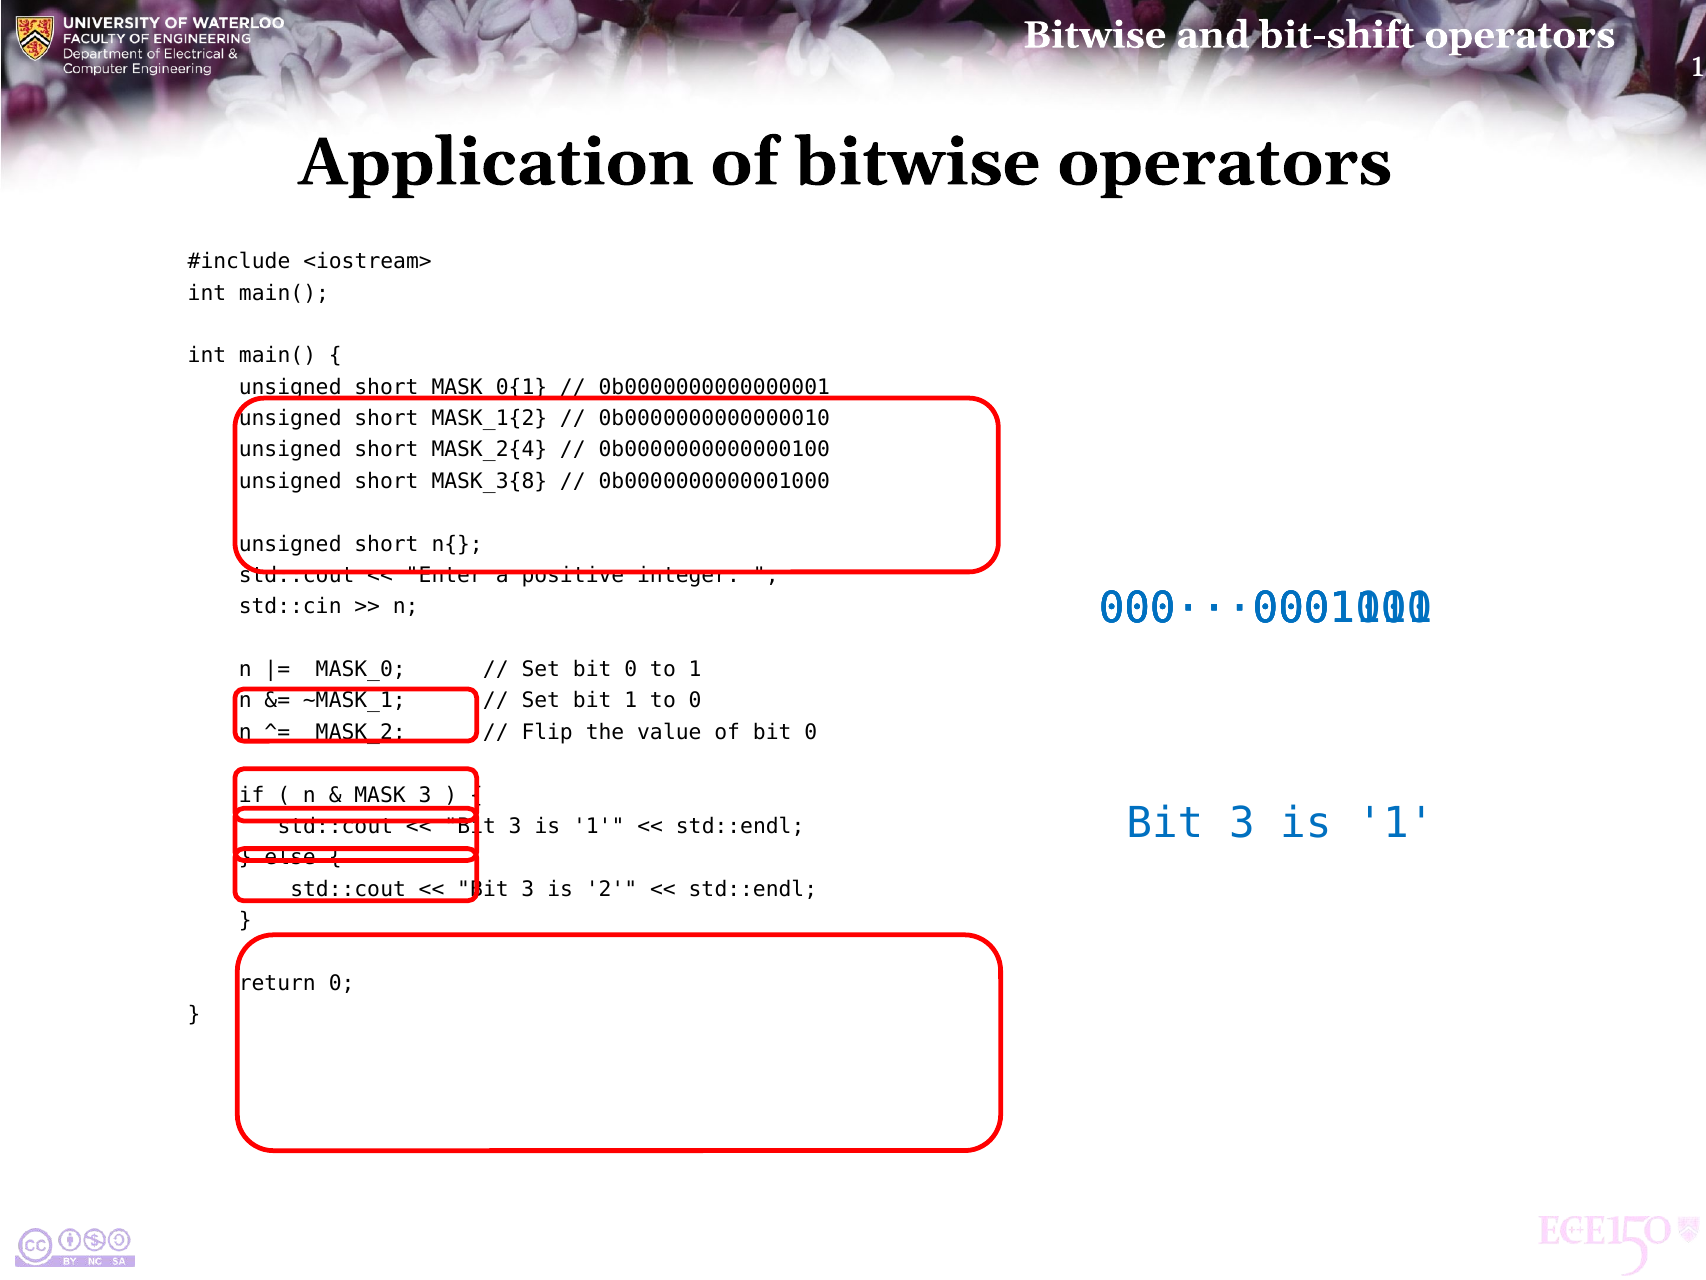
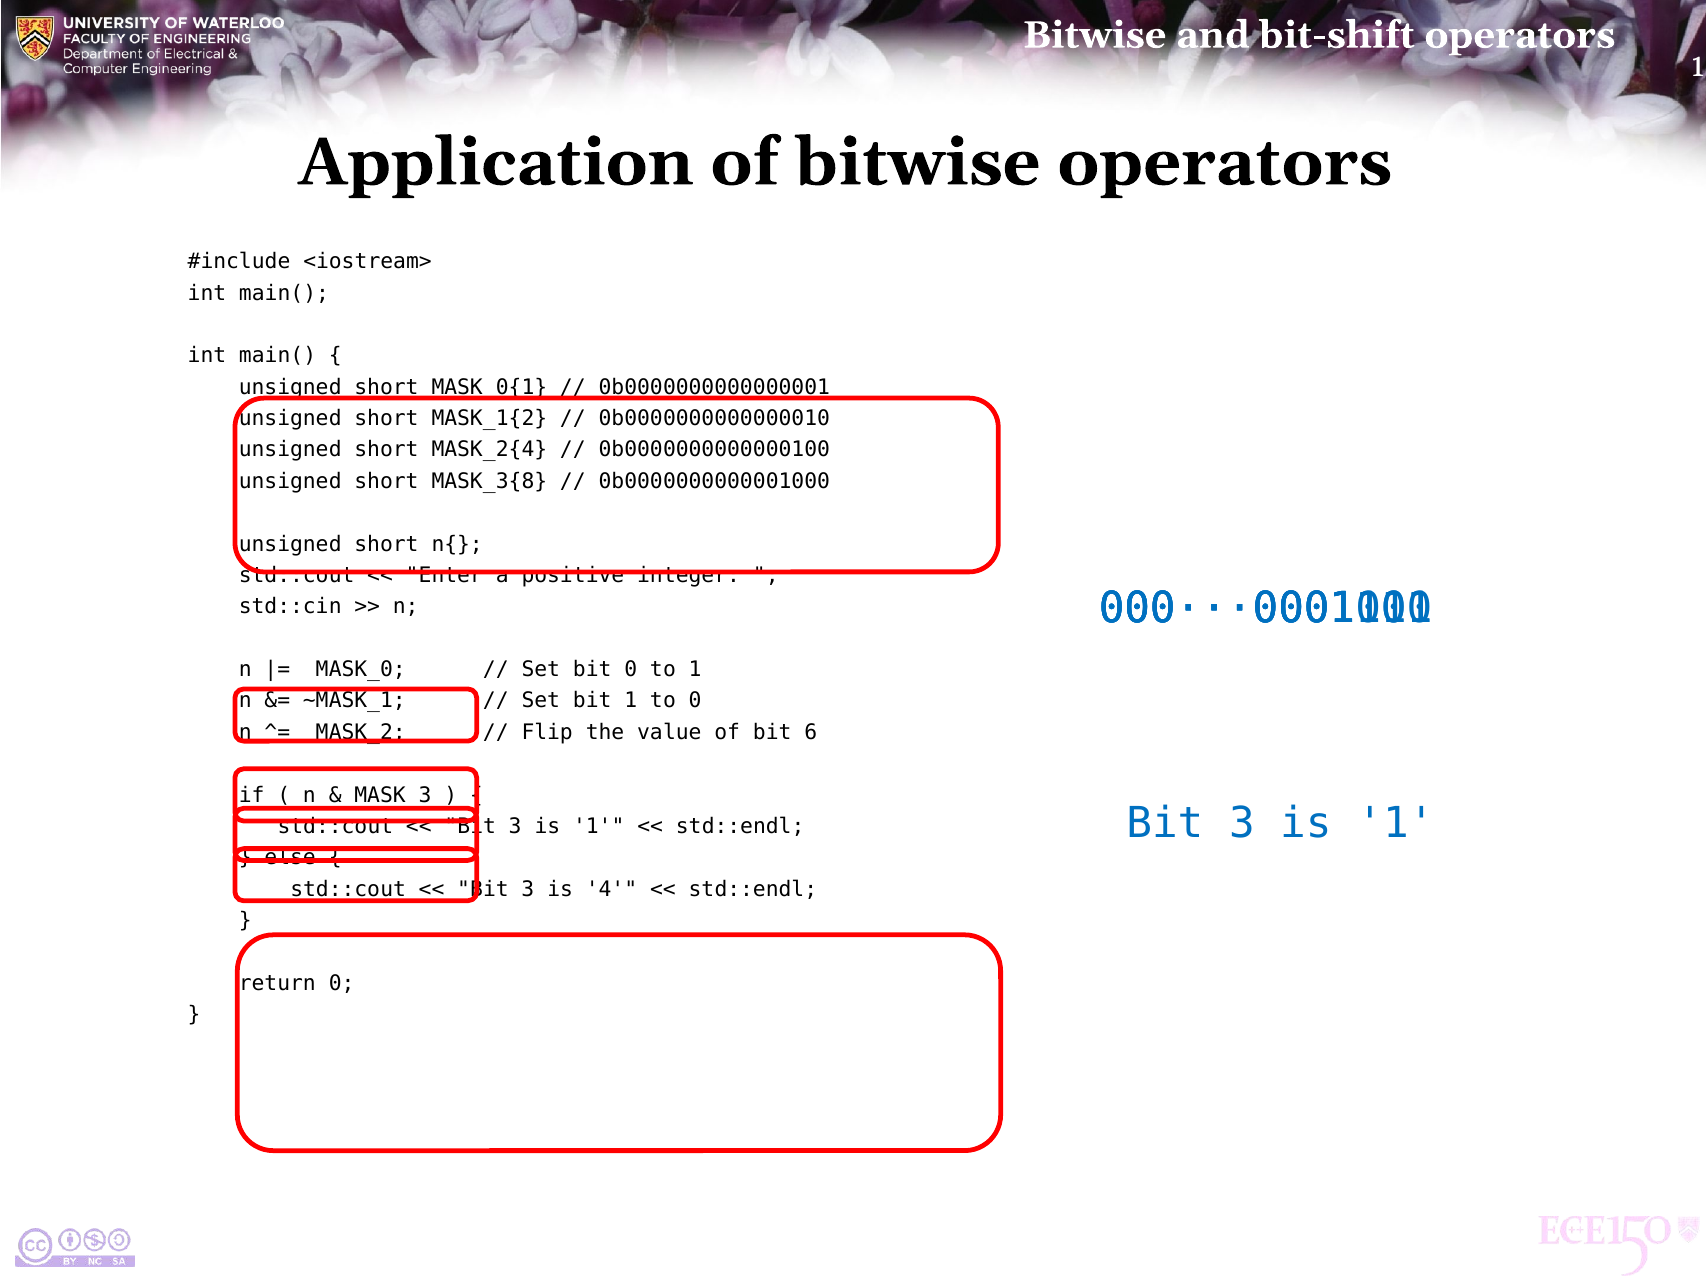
of bit 0: 0 -> 6 (811, 732)
2: 2 -> 4 (611, 889)
